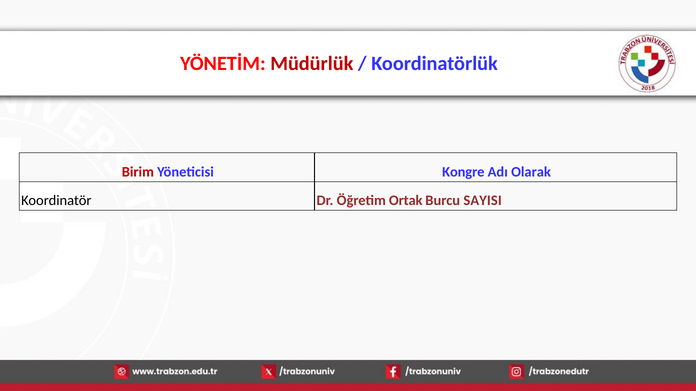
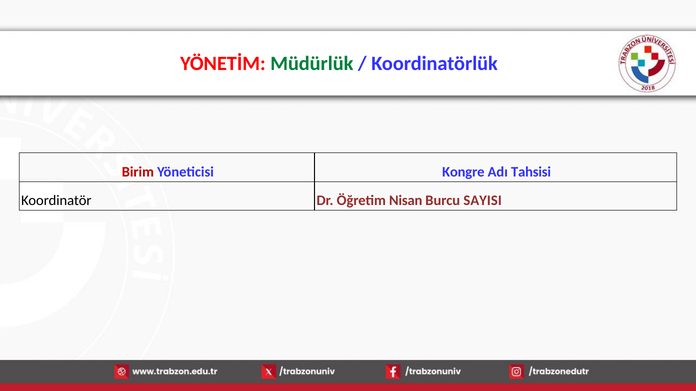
Müdürlük colour: red -> green (312, 64)
Olarak: Olarak -> Tahsisi (531, 172)
Ortak: Ortak -> Nisan (406, 201)
